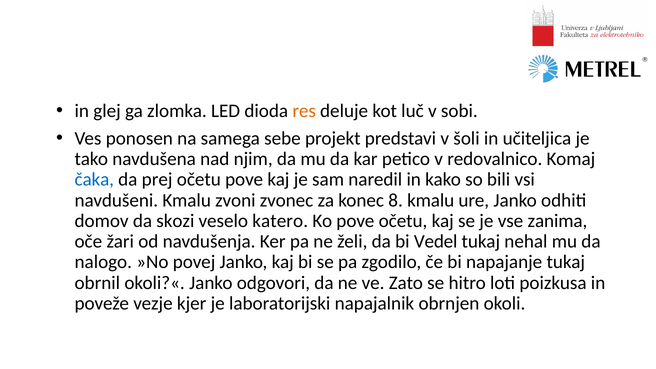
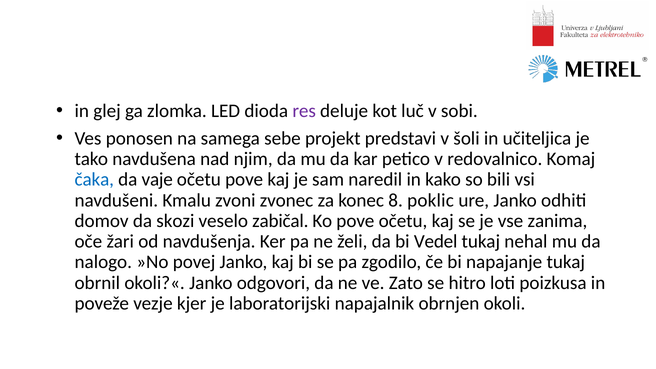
res colour: orange -> purple (304, 111)
prej: prej -> vaje (157, 180)
8 kmalu: kmalu -> poklic (431, 200)
katero: katero -> zabičal (280, 221)
